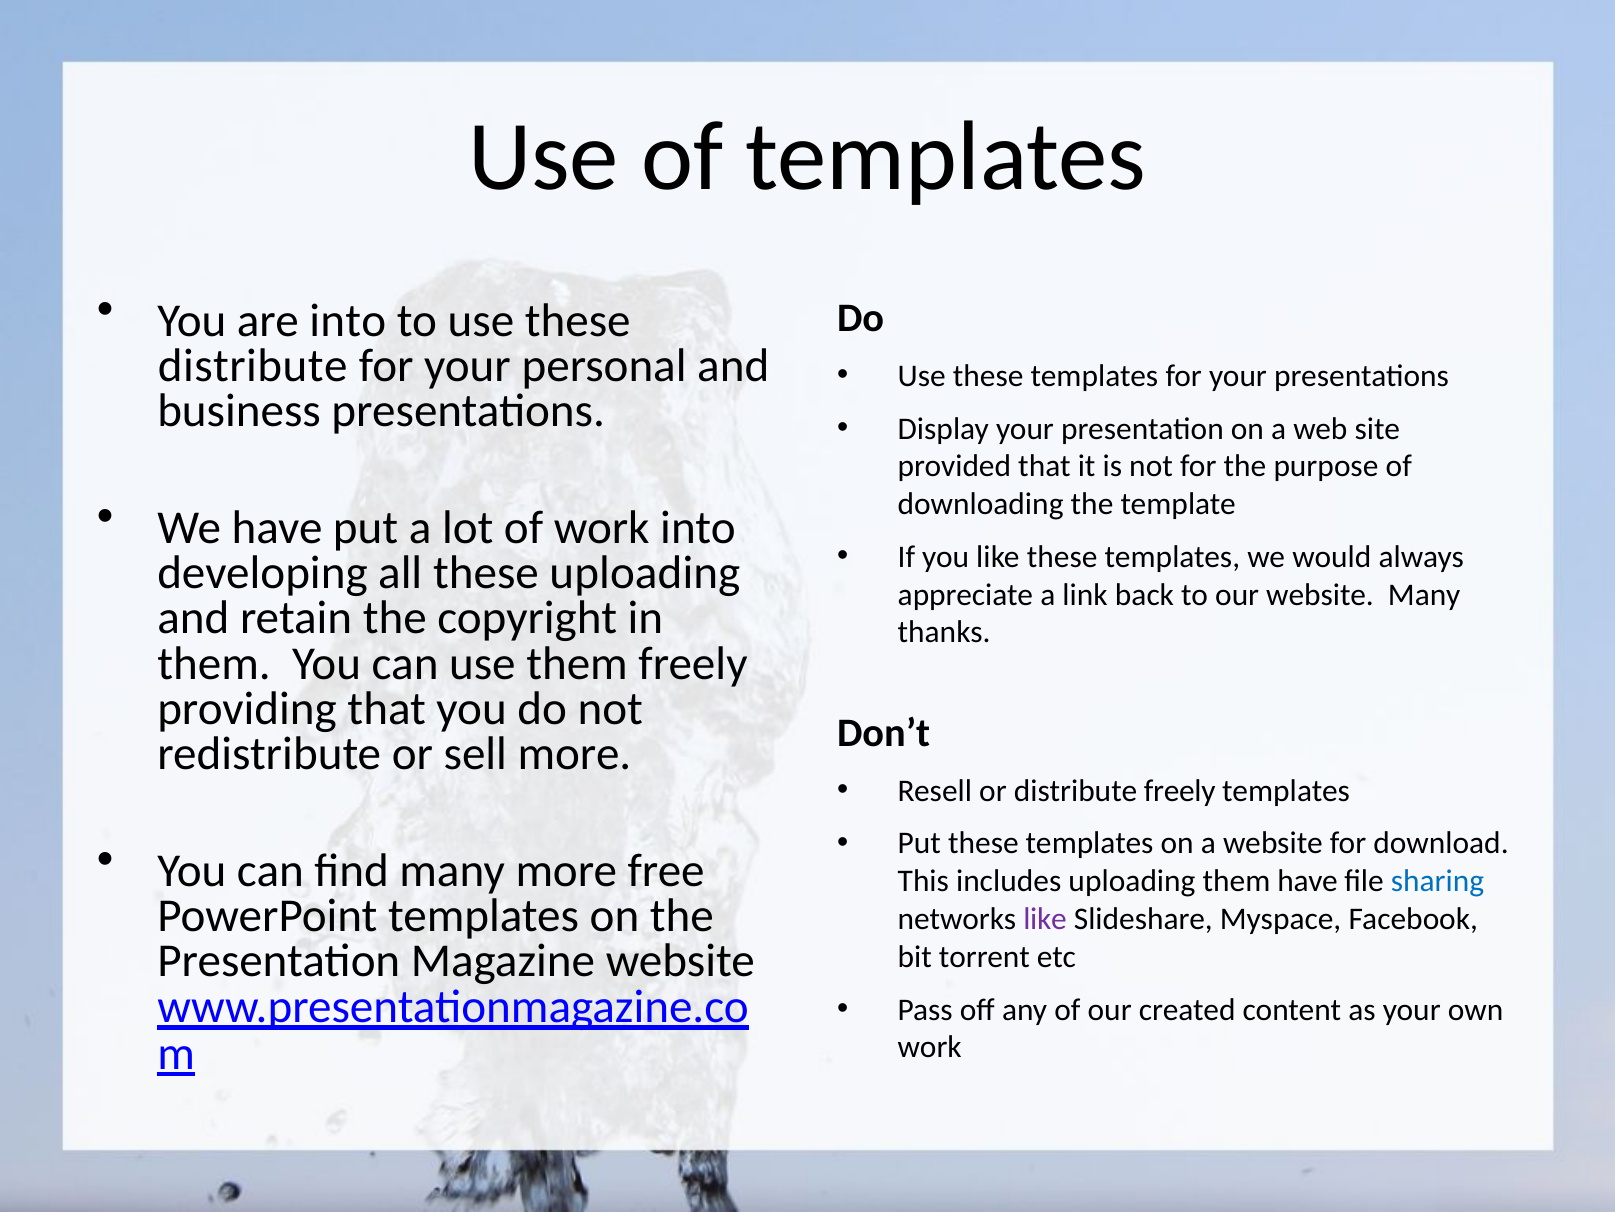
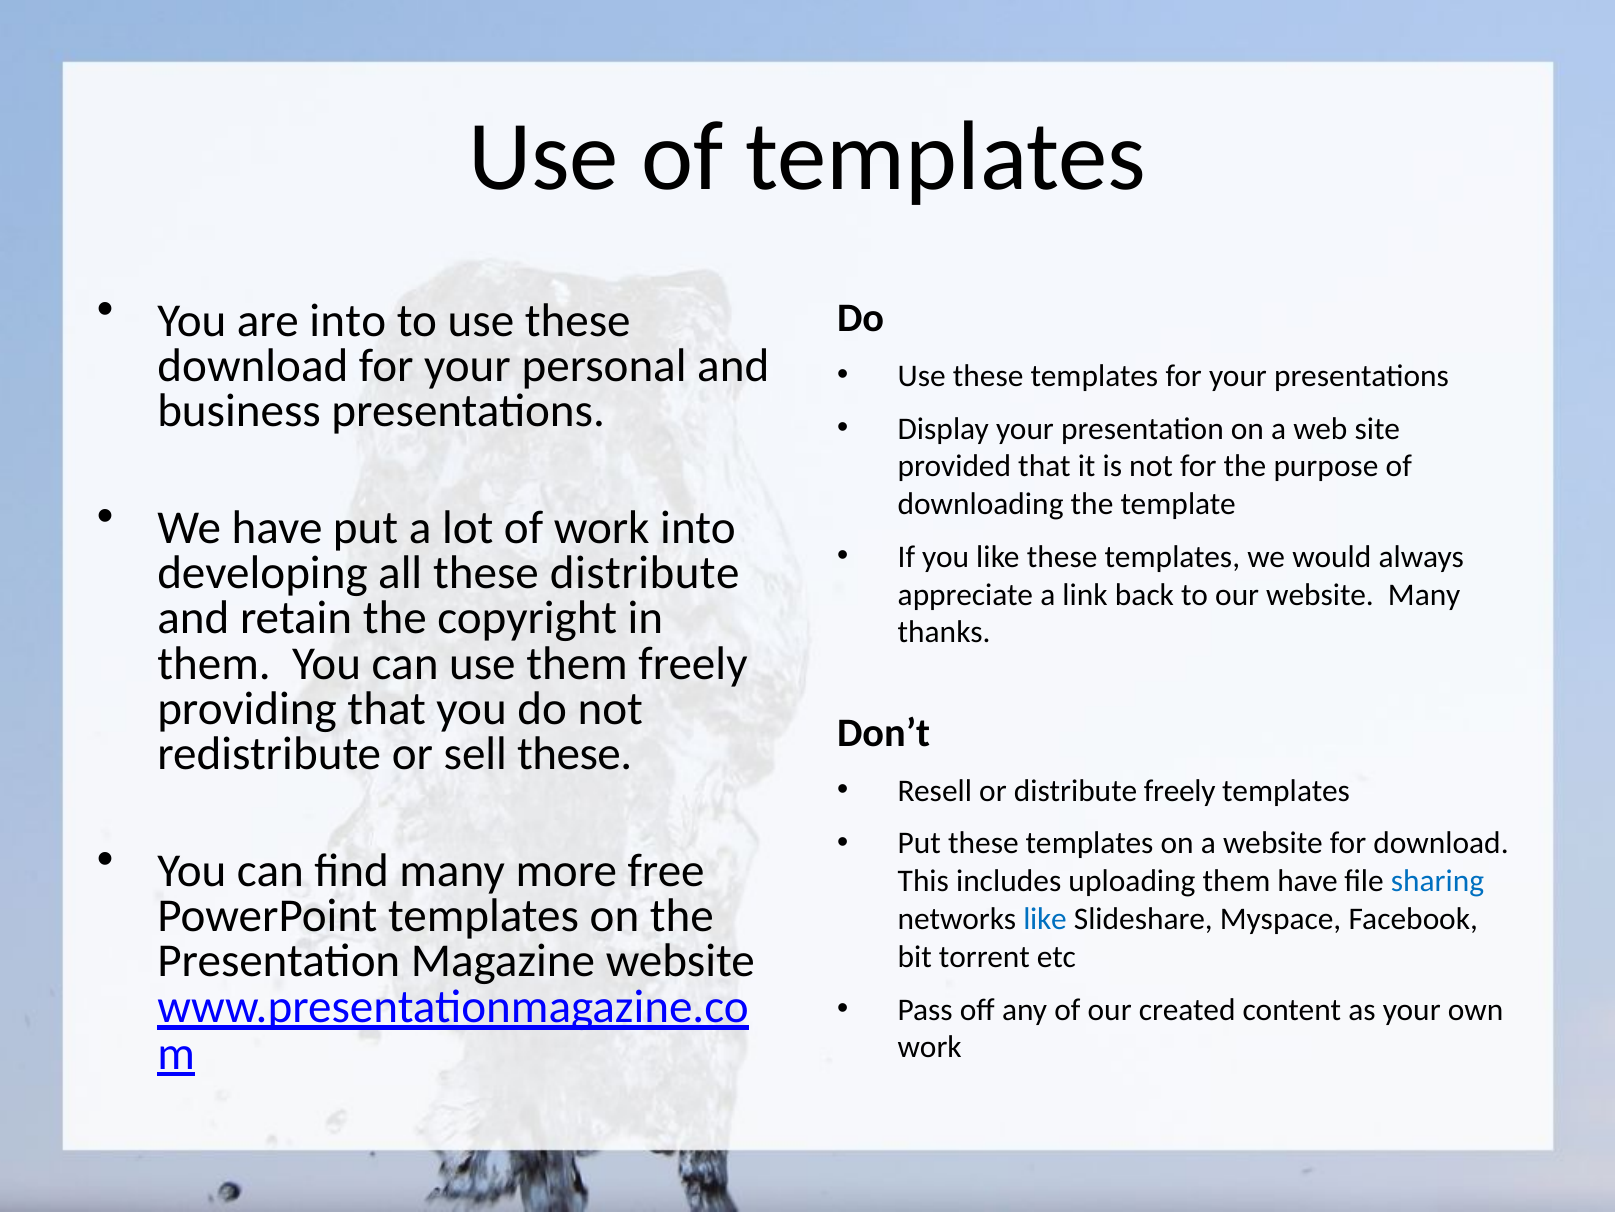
distribute: distribute -> download (253, 366)
these uploading: uploading -> distribute (645, 573)
sell more: more -> these (575, 754)
like colour: purple -> blue (1045, 919)
